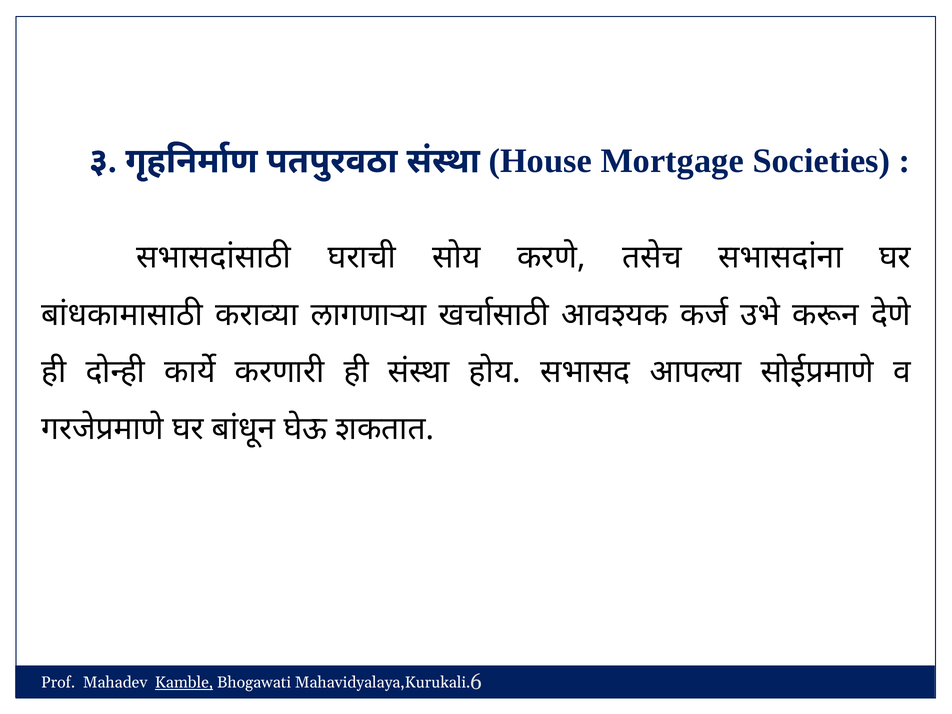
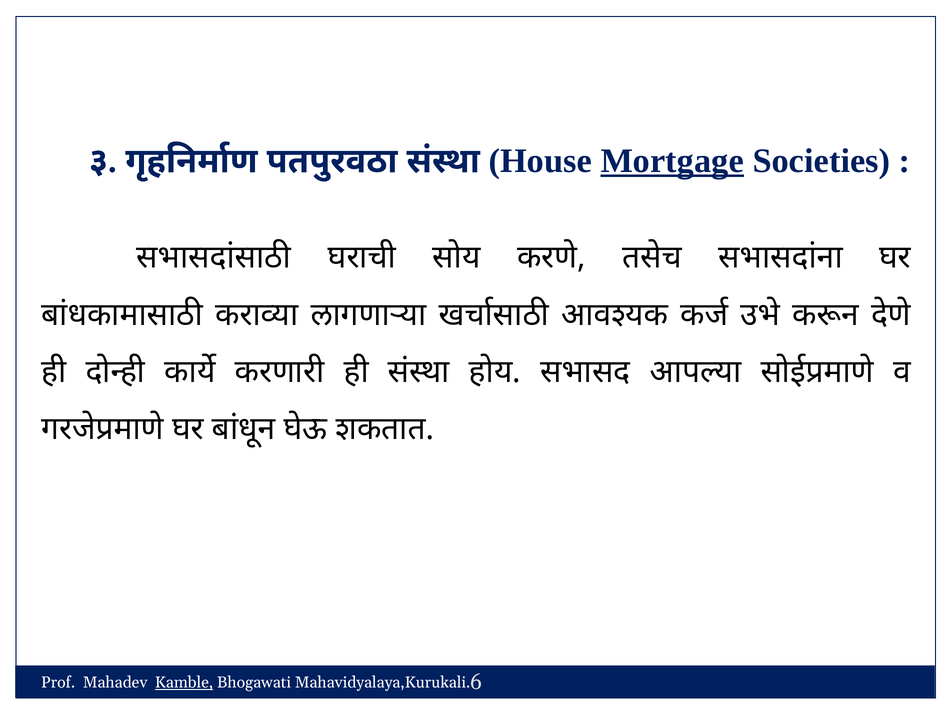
Mortgage underline: none -> present (672, 161)
